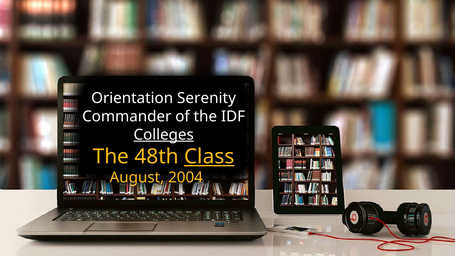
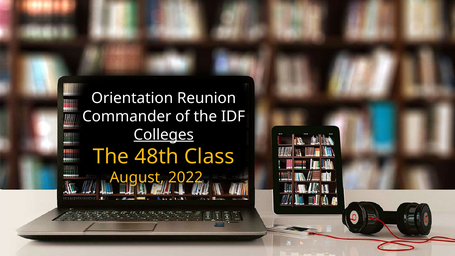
Serenity: Serenity -> Reunion (207, 98)
Class underline: present -> none (209, 157)
2004: 2004 -> 2022 (186, 177)
